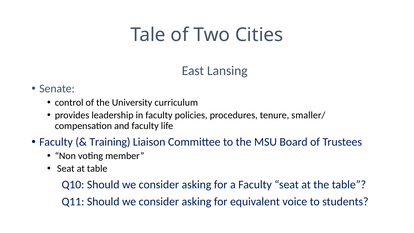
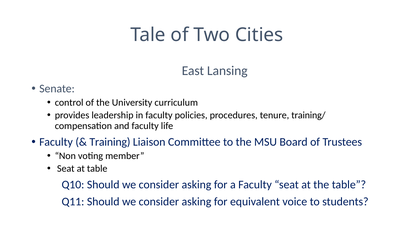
smaller/: smaller/ -> training/ (308, 115)
